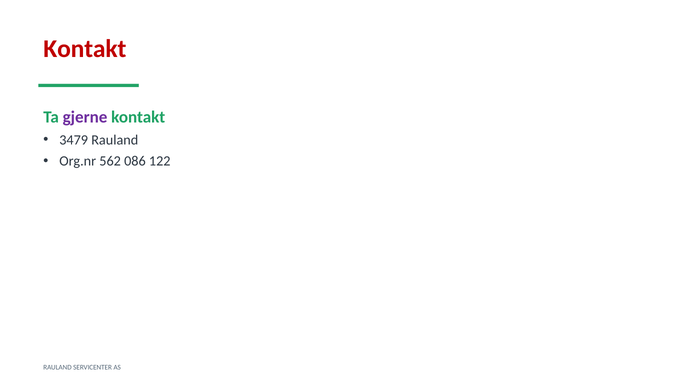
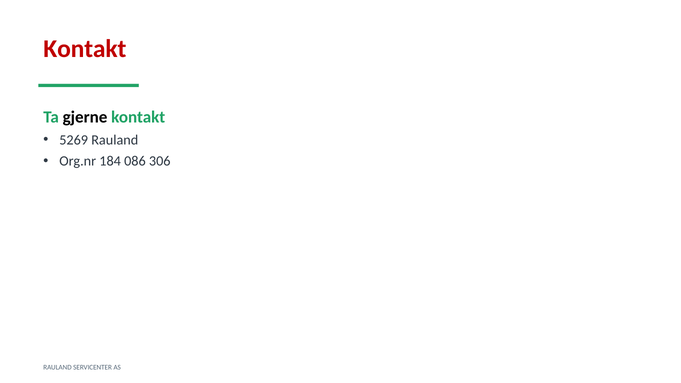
gjerne colour: purple -> black (85, 117)
3479: 3479 -> 5269 (74, 140)
562: 562 -> 184 (110, 161)
122: 122 -> 306 (160, 161)
